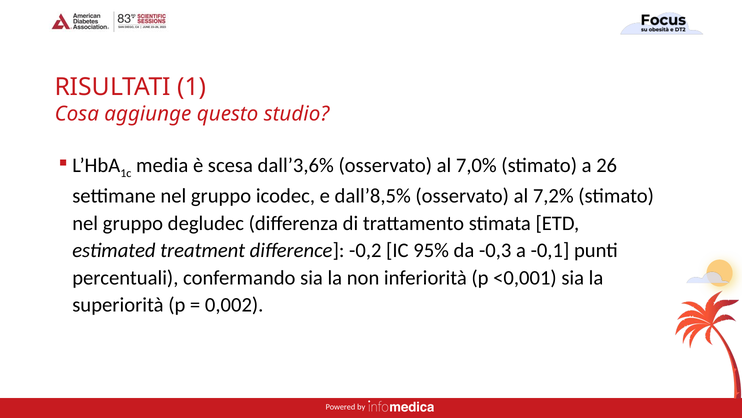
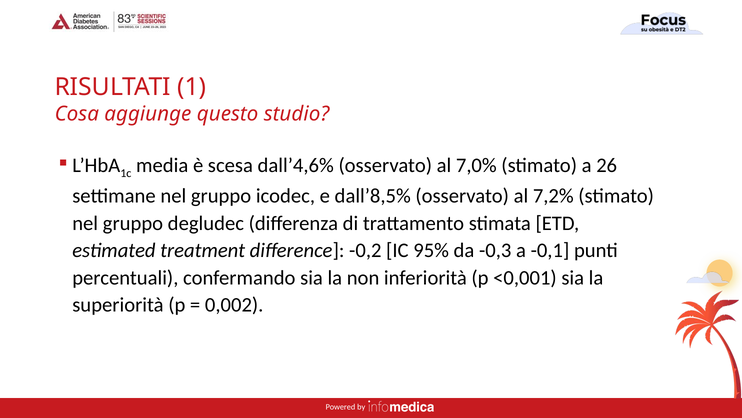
dall’3,6%: dall’3,6% -> dall’4,6% (296, 165)
